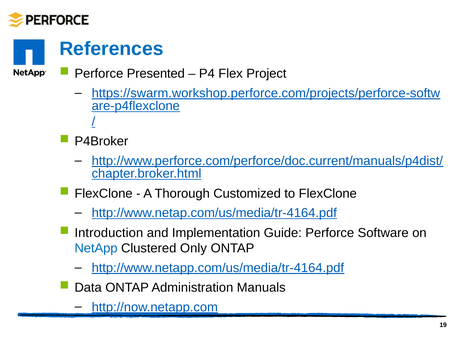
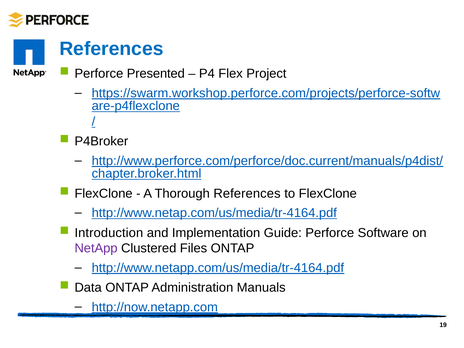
Thorough Customized: Customized -> References (247, 194)
NetApp colour: blue -> purple (96, 248)
Only: Only -> Files (194, 248)
